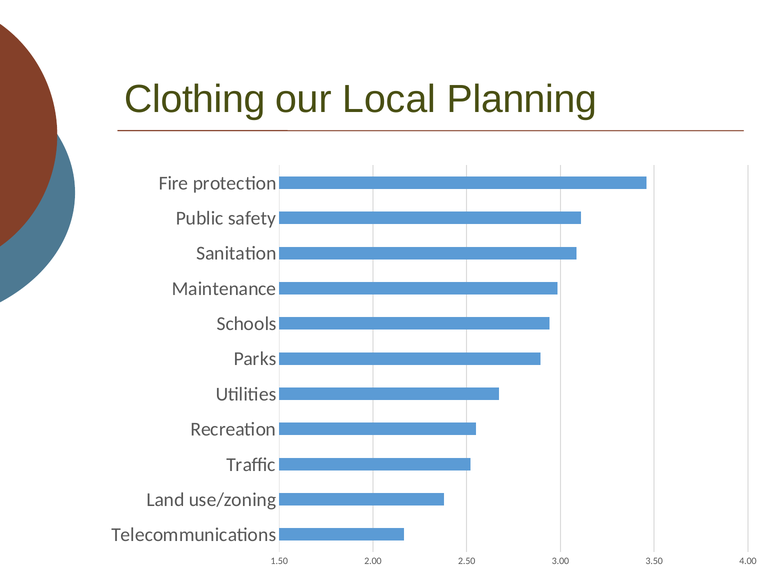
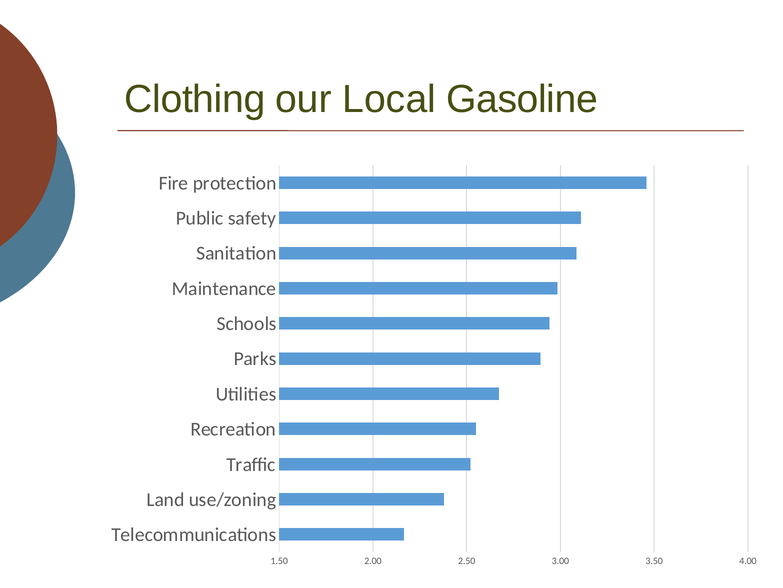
Planning: Planning -> Gasoline (522, 99)
